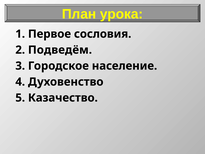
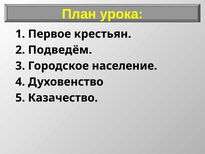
сословия: сословия -> крестьян (103, 34)
